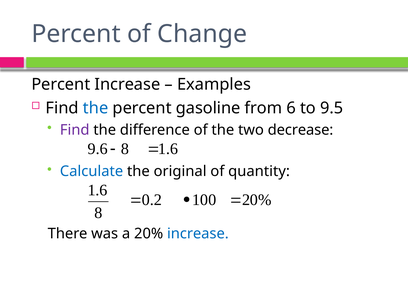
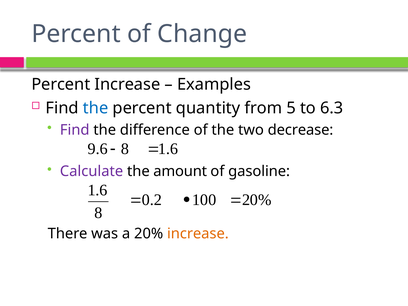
gasoline: gasoline -> quantity (208, 108)
from 6: 6 -> 5 (291, 108)
9.5: 9.5 -> 6.3 (332, 108)
Calculate colour: blue -> purple (92, 171)
original: original -> amount (180, 171)
quantity: quantity -> gasoline (259, 171)
increase colour: blue -> orange (198, 234)
